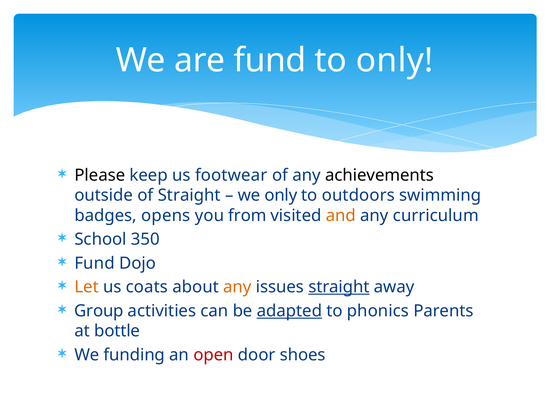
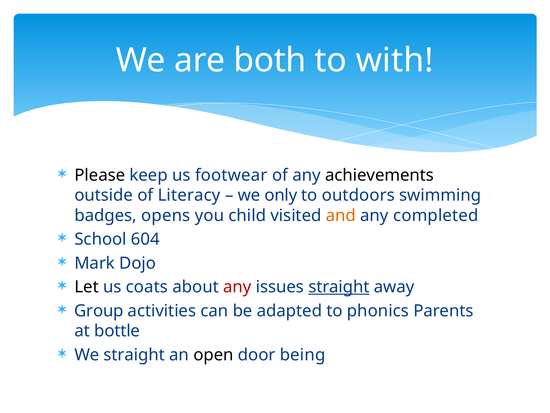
are fund: fund -> both (270, 60)
to only: only -> with (395, 60)
of Straight: Straight -> Literacy (189, 195)
from: from -> child (247, 215)
curriculum: curriculum -> completed (436, 215)
350: 350 -> 604 (145, 239)
Fund: Fund -> Mark (95, 263)
Let colour: orange -> black (87, 287)
any colour: orange -> red (237, 287)
adapted underline: present -> none (289, 311)
We funding: funding -> straight (134, 355)
open colour: red -> black (214, 355)
shoes: shoes -> being (303, 355)
